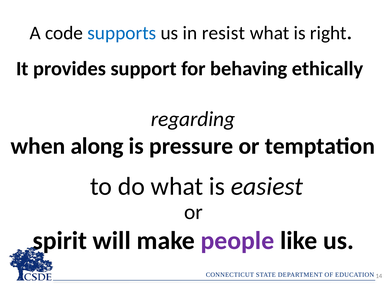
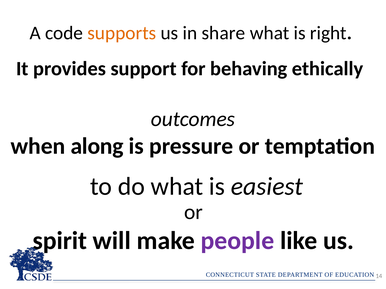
supports colour: blue -> orange (122, 33)
resist: resist -> share (223, 33)
regarding: regarding -> outcomes (193, 119)
